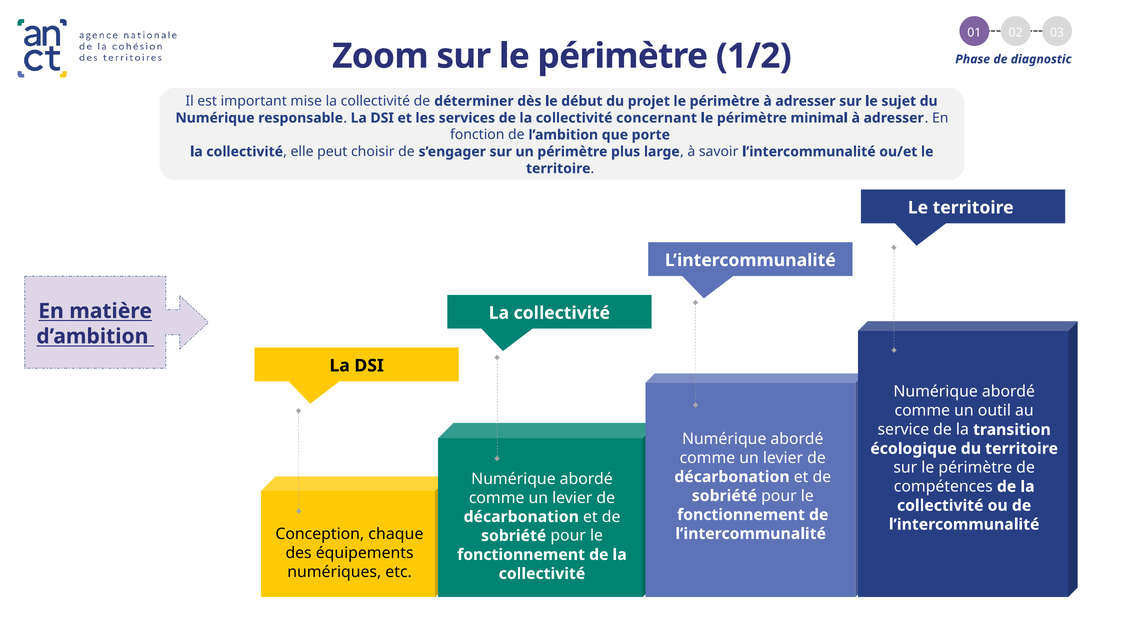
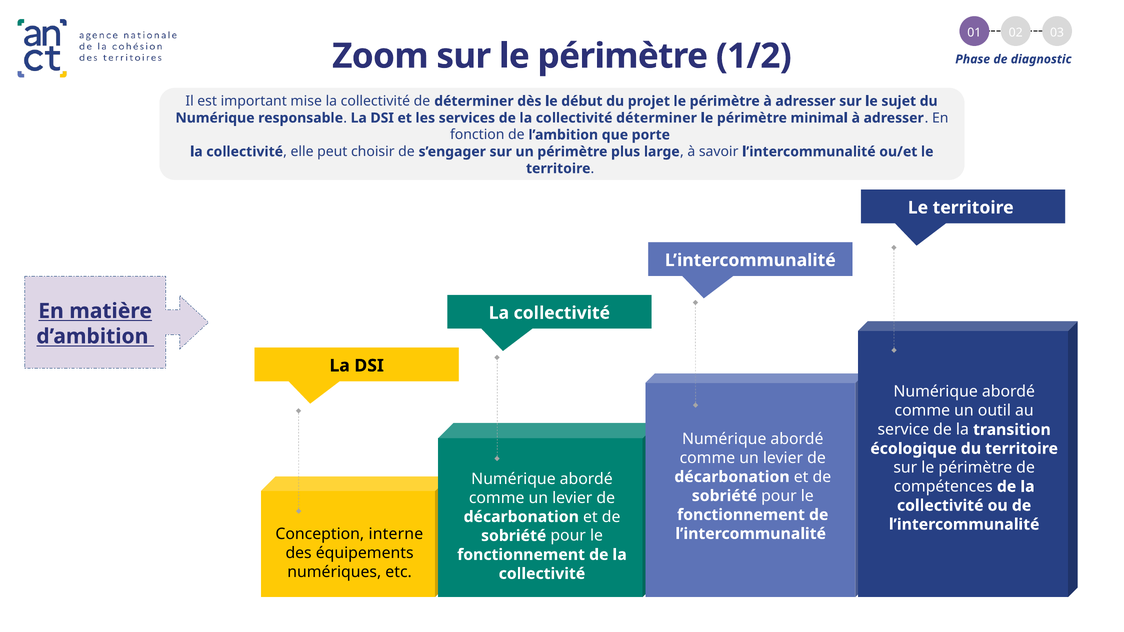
collectivité concernant: concernant -> déterminer (657, 118)
chaque: chaque -> interne (396, 534)
